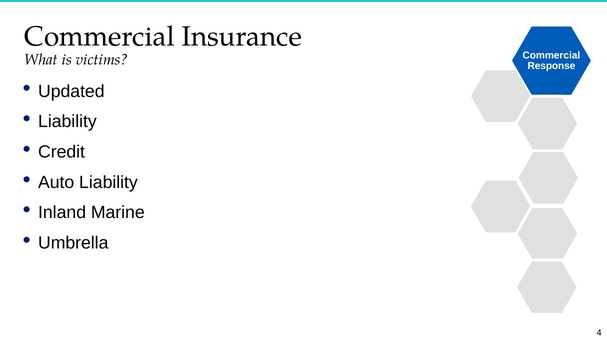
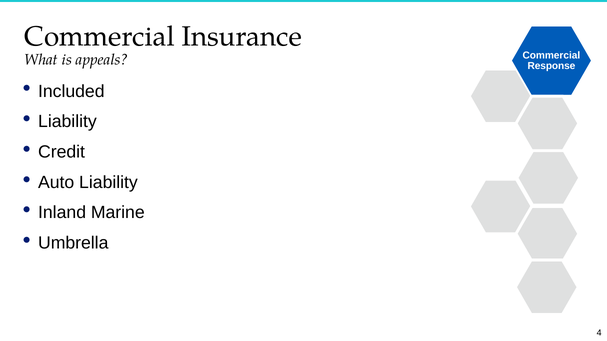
victims: victims -> appeals (102, 60)
Updated: Updated -> Included (71, 91)
